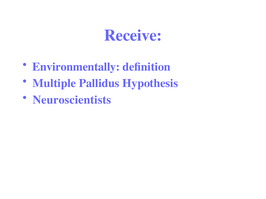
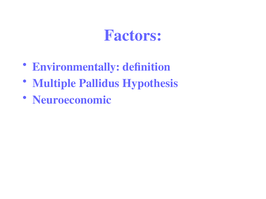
Receive: Receive -> Factors (133, 35)
Neuroscientists: Neuroscientists -> Neuroeconomic (72, 100)
